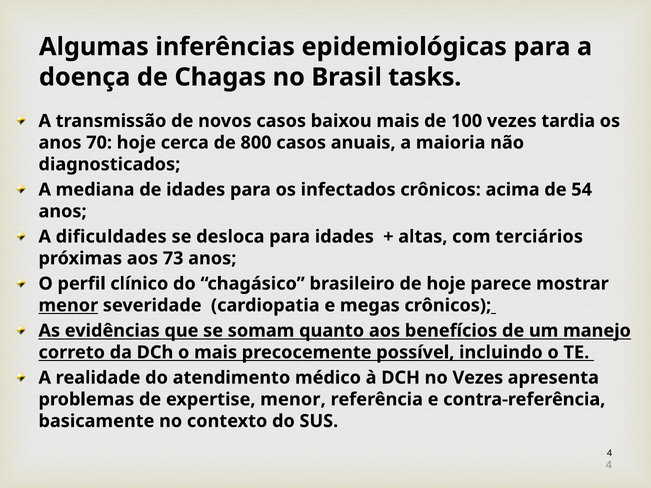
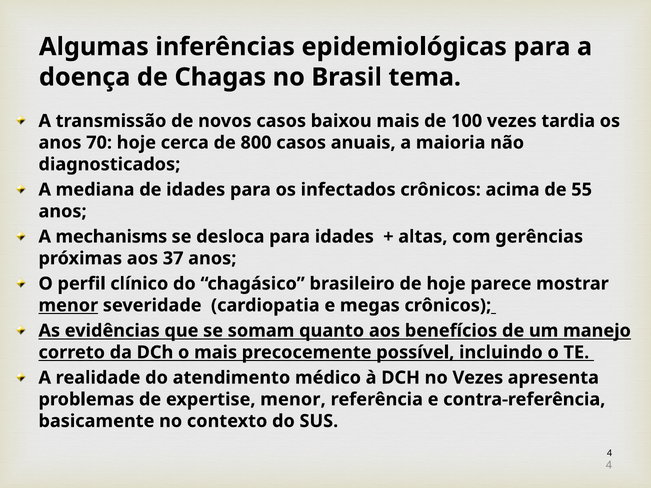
tasks: tasks -> tema (425, 77)
54: 54 -> 55 (582, 190)
dificuldades: dificuldades -> mechanisms (111, 237)
terciários: terciários -> gerências (539, 237)
73: 73 -> 37 (173, 258)
